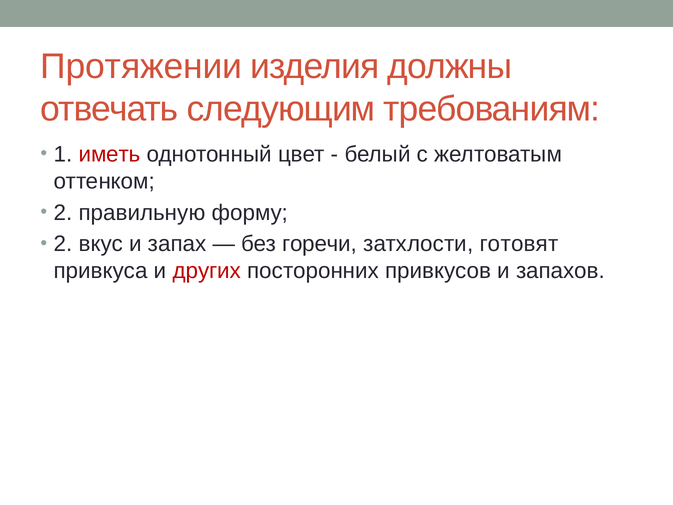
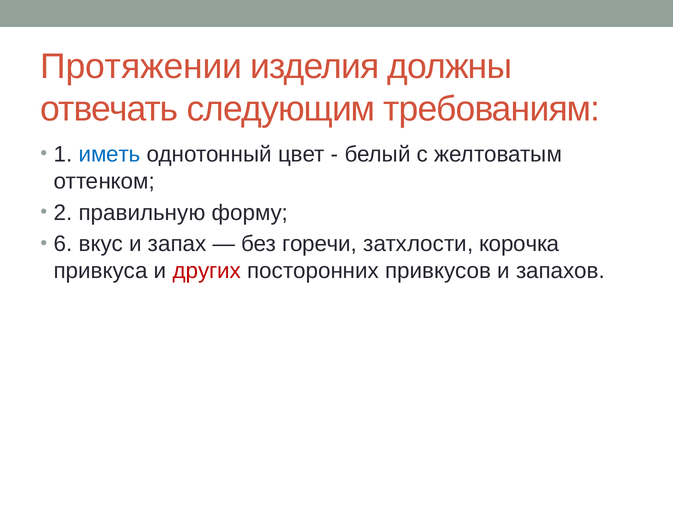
иметь colour: red -> blue (110, 154)
2: 2 -> 6 (63, 244)
готовят: готовят -> корочка (519, 244)
